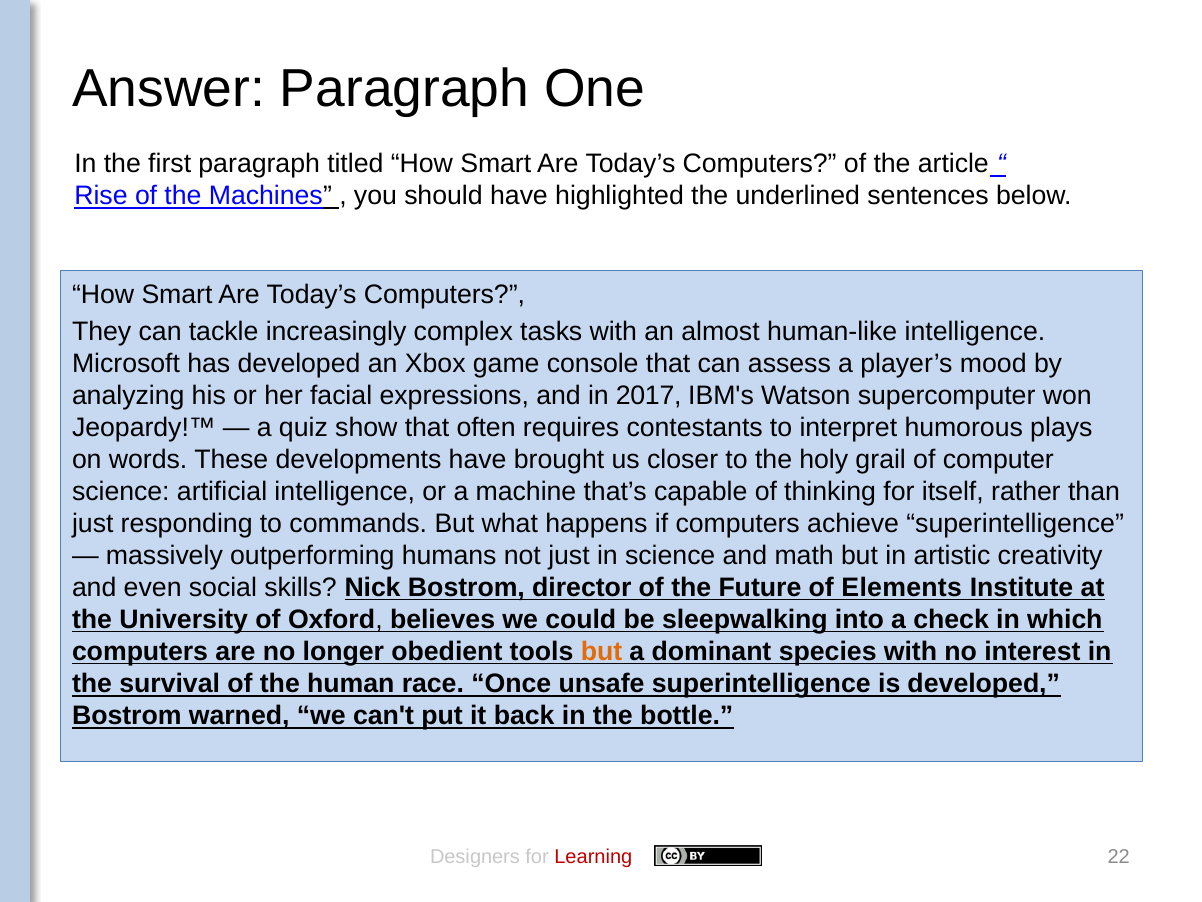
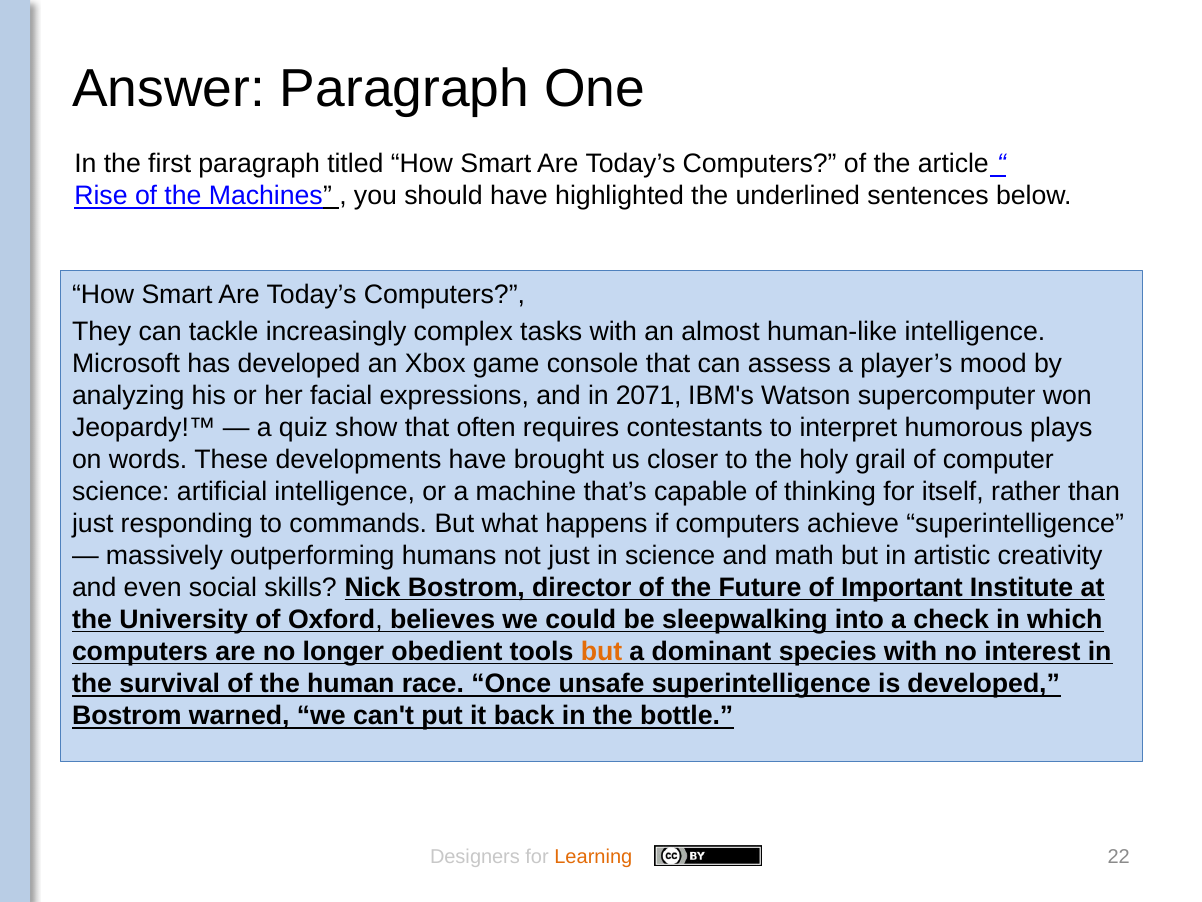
2017: 2017 -> 2071 (649, 396)
Elements: Elements -> Important (902, 588)
Learning colour: red -> orange (593, 857)
